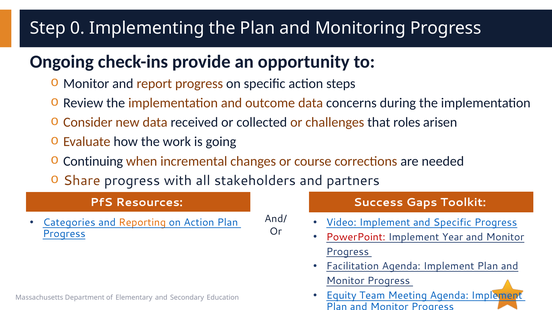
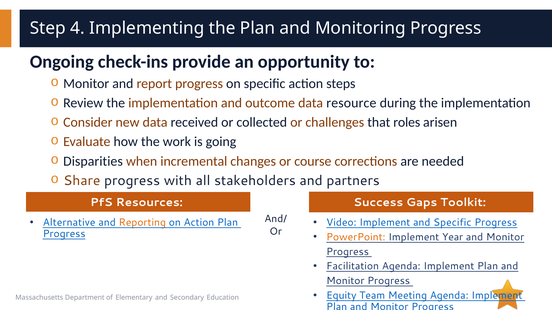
0: 0 -> 4 (78, 28)
concerns: concerns -> resource (351, 103)
Continuing: Continuing -> Disparities (93, 161)
Categories: Categories -> Alternative (69, 223)
PowerPoint colour: red -> orange (356, 237)
